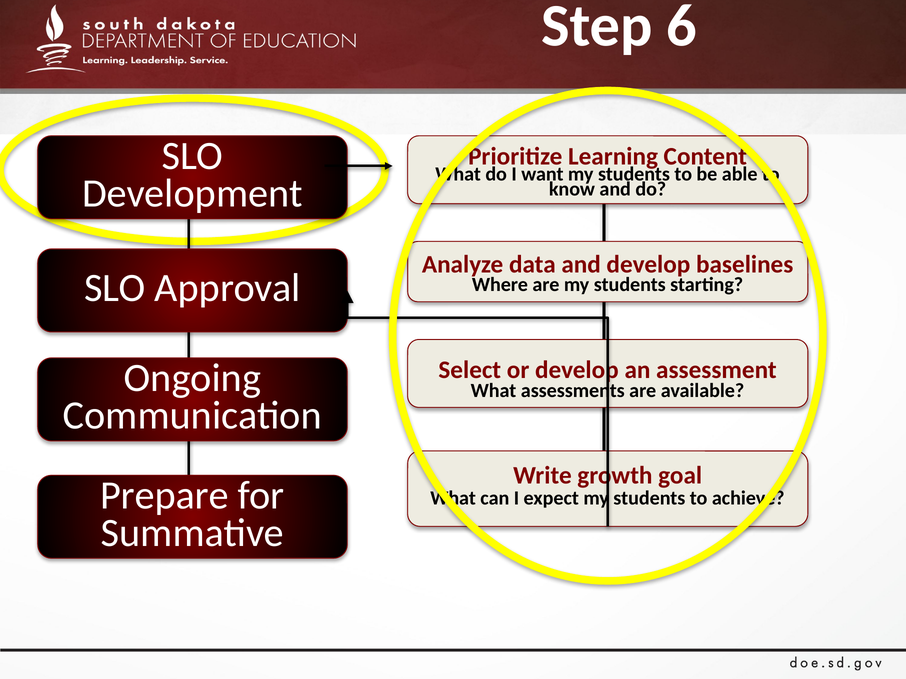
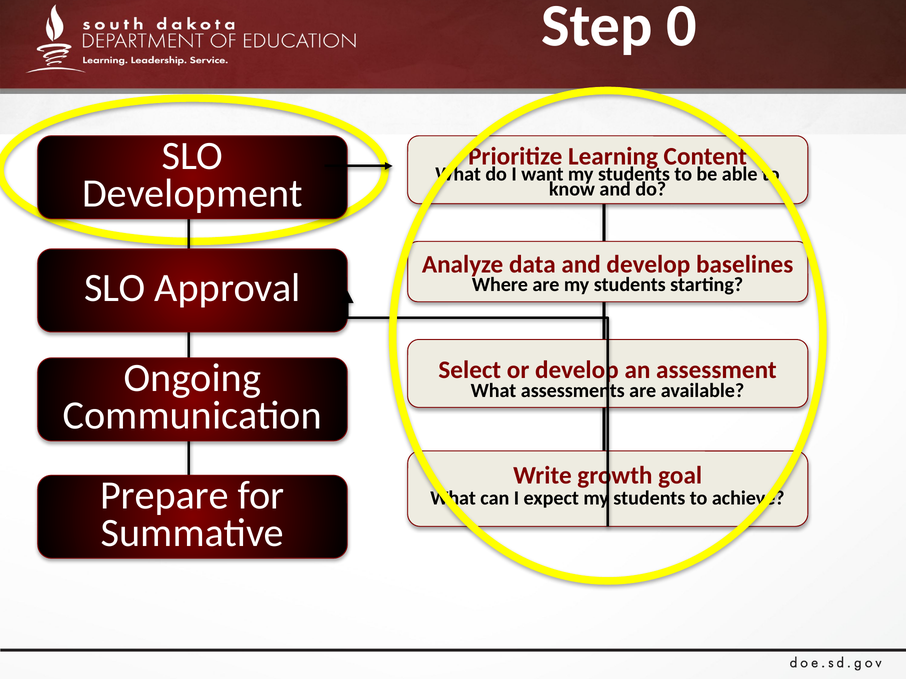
6: 6 -> 0 (681, 26)
